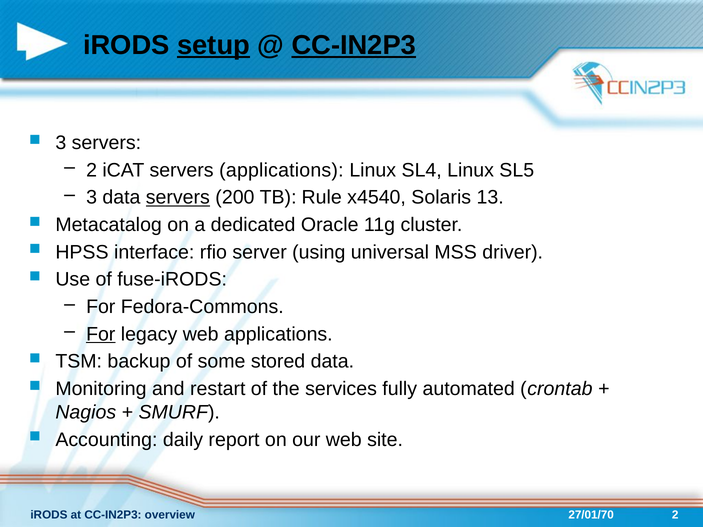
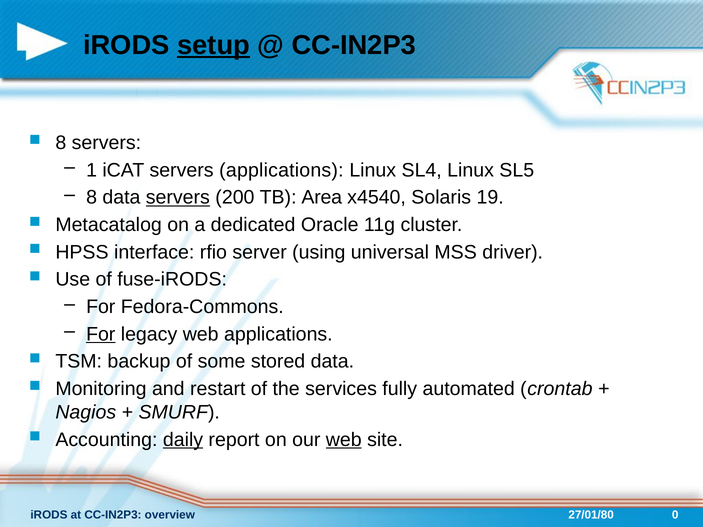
CC-IN2P3 underline: present -> none (354, 45)
3: 3 -> 8 (61, 143)
2: 2 -> 1 (92, 170)
3: 3 -> 8 (92, 198)
Rule: Rule -> Area (322, 198)
13: 13 -> 19 (490, 198)
daily underline: none -> present (183, 440)
web underline: none -> present (344, 440)
27/01/70: 27/01/70 -> 27/01/80 (591, 515)
overview 2: 2 -> 0 (675, 515)
